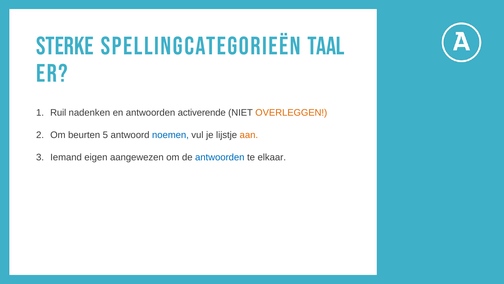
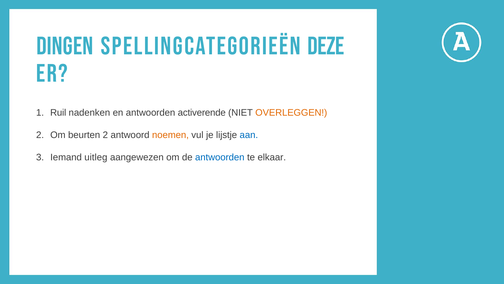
Sterke: Sterke -> Dingen (65, 46)
taal: taal -> deze (326, 46)
beurten 5: 5 -> 2 (105, 135)
noemen colour: blue -> orange (170, 135)
aan colour: orange -> blue (249, 135)
eigen: eigen -> uitleg (96, 157)
